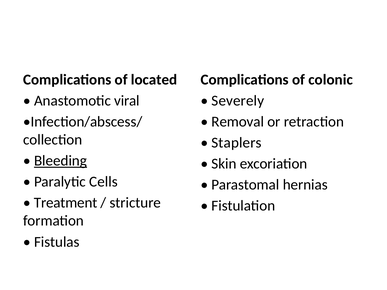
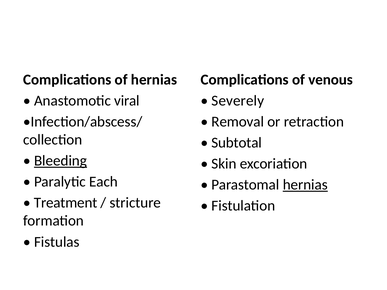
of located: located -> hernias (154, 80)
colonic: colonic -> venous (331, 80)
Staplers: Staplers -> Subtotal (237, 143)
Cells: Cells -> Each (104, 182)
hernias underline: none -> present (305, 185)
